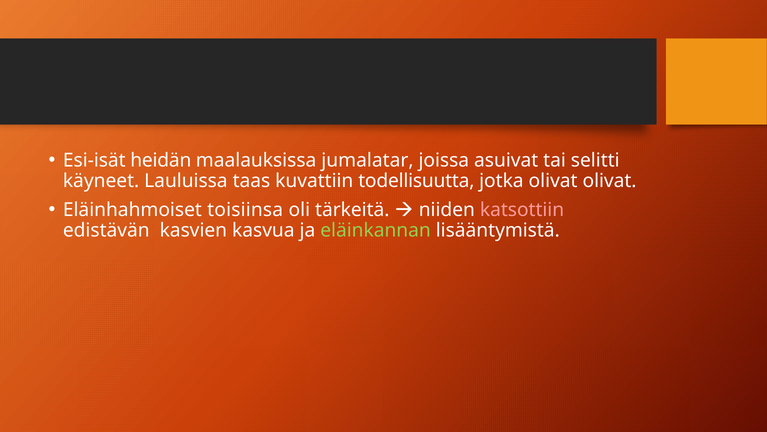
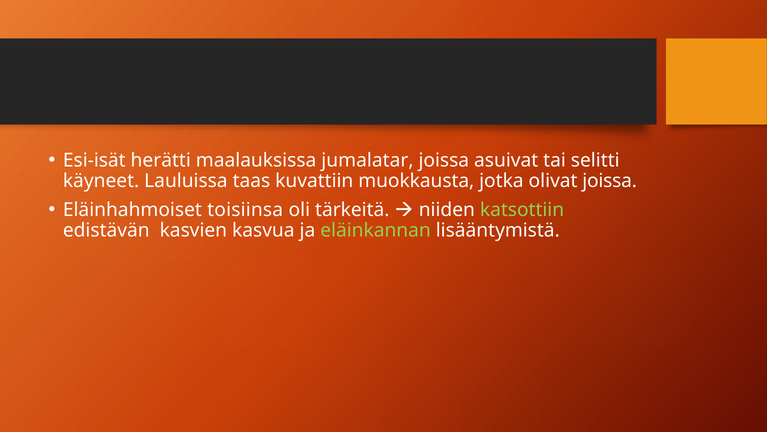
heidän: heidän -> herätti (161, 160)
todellisuutta: todellisuutta -> muokkausta (416, 181)
olivat olivat: olivat -> joissa (610, 181)
katsottiin colour: pink -> light green (522, 210)
